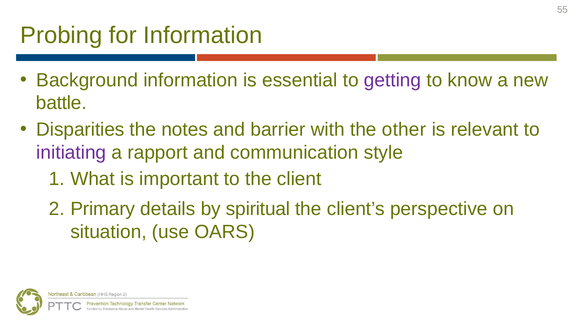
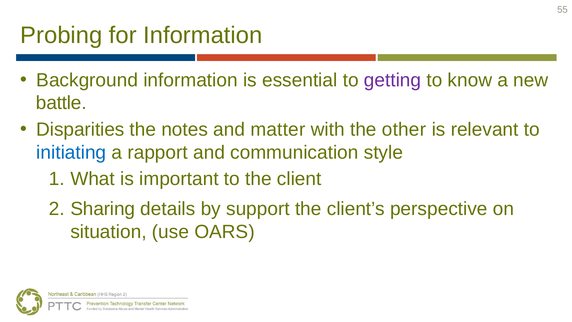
barrier: barrier -> matter (278, 129)
initiating colour: purple -> blue (71, 152)
Primary: Primary -> Sharing (103, 209)
spiritual: spiritual -> support (258, 209)
